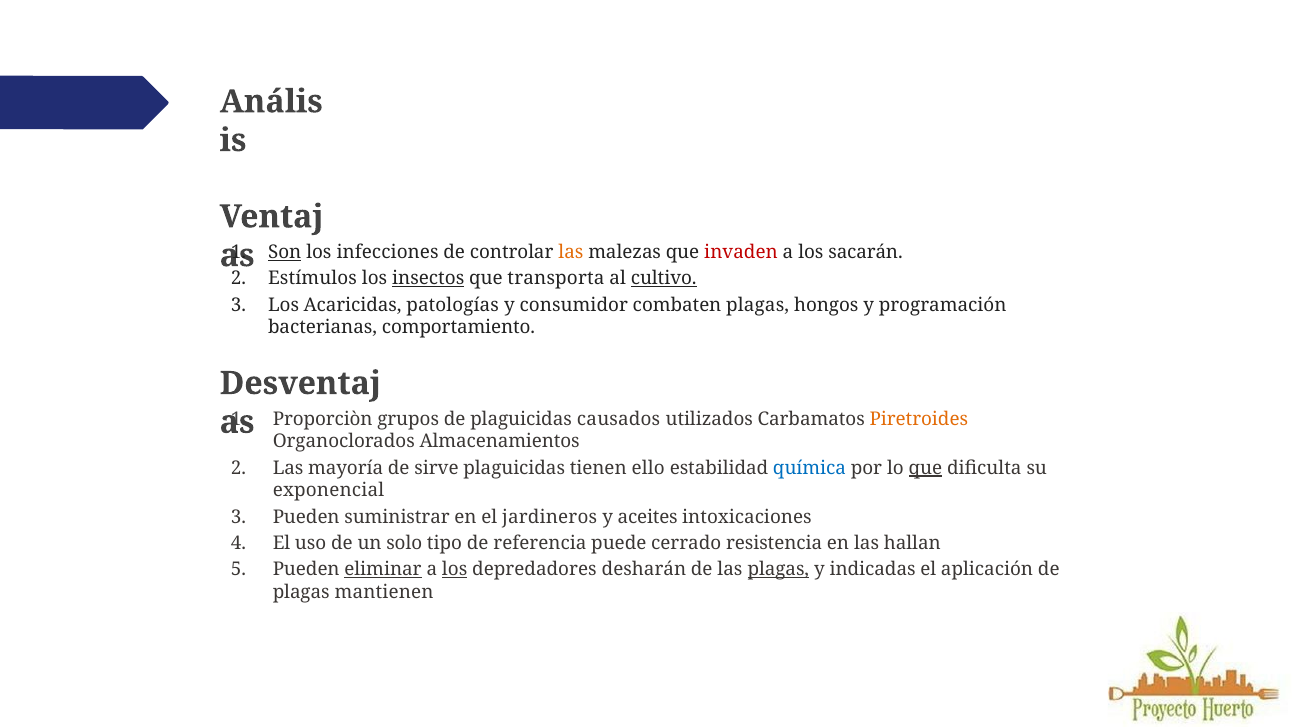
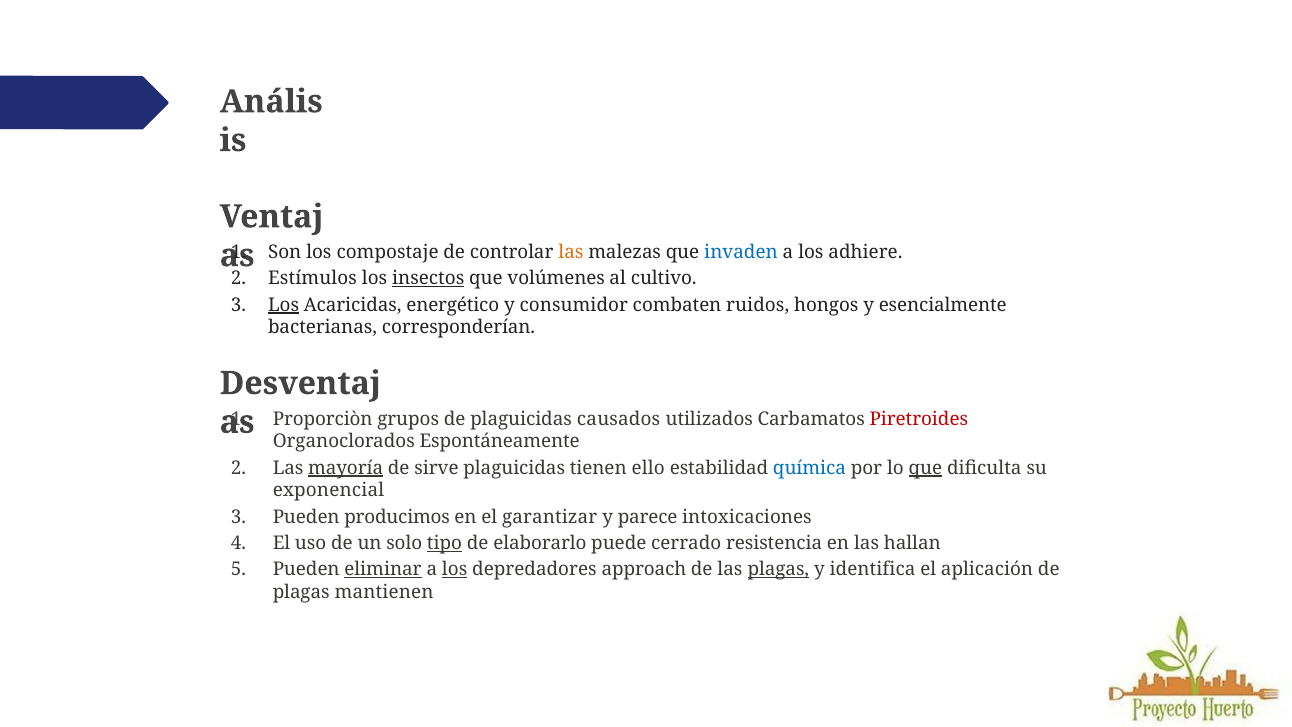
Son underline: present -> none (285, 252)
infecciones: infecciones -> compostaje (388, 252)
invaden colour: red -> blue (741, 252)
sacarán: sacarán -> adhiere (865, 252)
transporta: transporta -> volúmenes (556, 279)
cultivo underline: present -> none (664, 279)
Los underline: none -> present (284, 305)
patologías: patologías -> energético (453, 305)
combaten plagas: plagas -> ruidos (758, 305)
programación: programación -> esencialmente (943, 305)
comportamiento: comportamiento -> corresponderían (459, 327)
Piretroides colour: orange -> red (919, 419)
Almacenamientos: Almacenamientos -> Espontáneamente (500, 442)
mayoría underline: none -> present (346, 468)
suministrar: suministrar -> producimos (397, 517)
jardineros: jardineros -> garantizar (550, 517)
aceites: aceites -> parece (648, 517)
tipo underline: none -> present (445, 543)
referencia: referencia -> elaborarlo (540, 543)
desharán: desharán -> approach (644, 569)
indicadas: indicadas -> identifica (873, 569)
